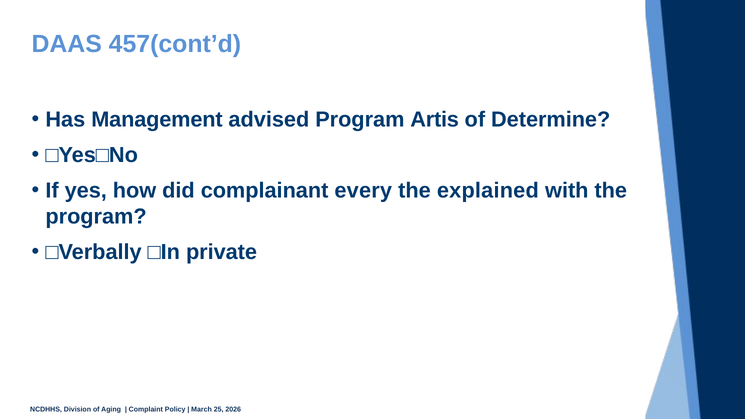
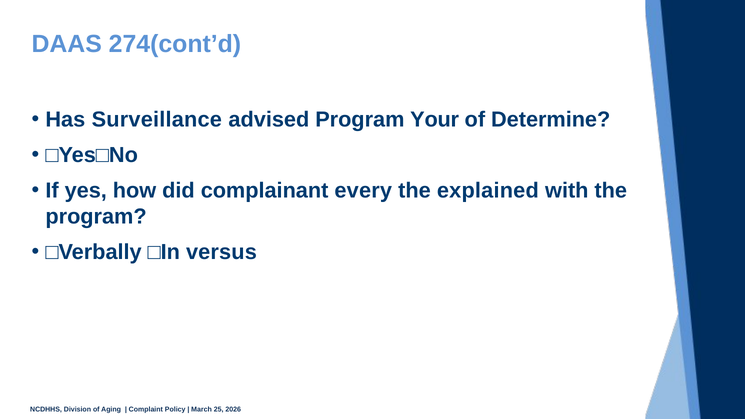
457(cont’d: 457(cont’d -> 274(cont’d (175, 44)
Management: Management -> Surveillance (157, 120)
Artis: Artis -> Your (435, 120)
private: private -> versus (221, 252)
